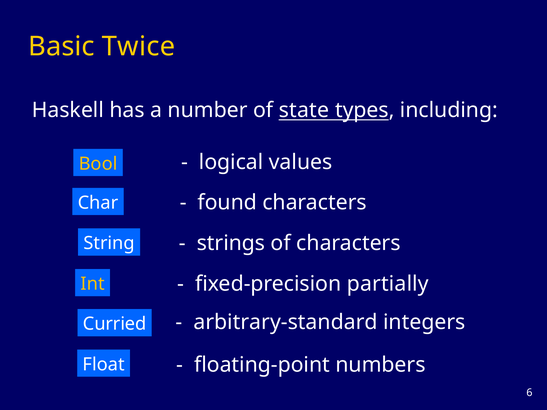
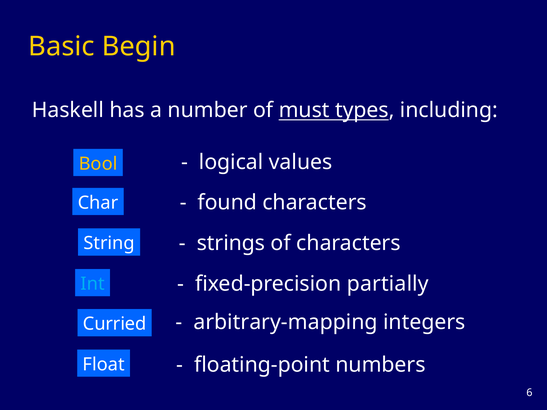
Twice: Twice -> Begin (139, 47)
state: state -> must (304, 110)
Int colour: yellow -> light blue (93, 284)
arbitrary-standard: arbitrary-standard -> arbitrary-mapping (286, 322)
